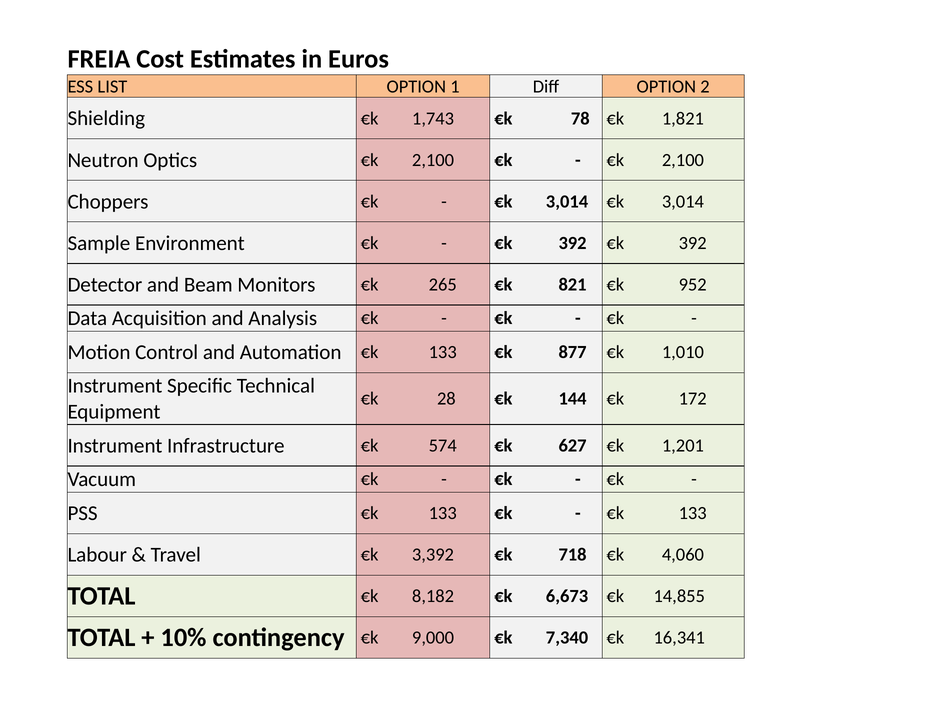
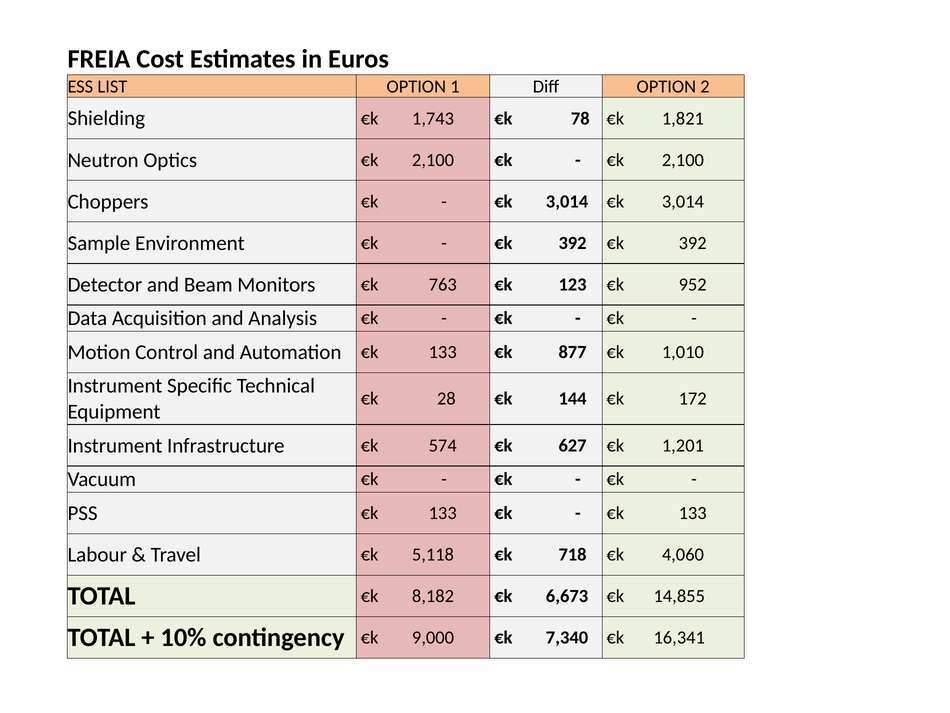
265: 265 -> 763 (443, 284)
821: 821 -> 123 (573, 284)
3,392: 3,392 -> 5,118 (433, 554)
